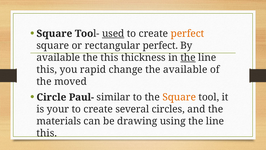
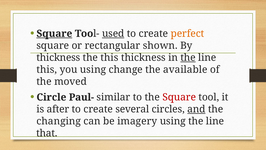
Square underline: none -> present (54, 34)
rectangular perfect: perfect -> shown (160, 45)
available: available -> thickness (58, 57)
you rapid: rapid -> using (93, 69)
Square colour: orange -> red (179, 97)
your: your -> after (58, 109)
and underline: none -> present (196, 109)
materials: materials -> changing (59, 121)
drawing: drawing -> imagery (137, 121)
this: this -> that (47, 133)
